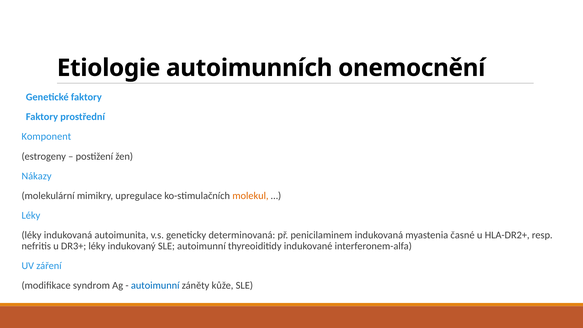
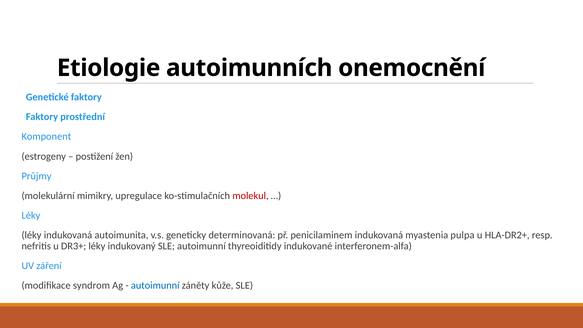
Nákazy: Nákazy -> Průjmy (36, 176)
molekul colour: orange -> red (250, 196)
časné: časné -> pulpa (462, 235)
